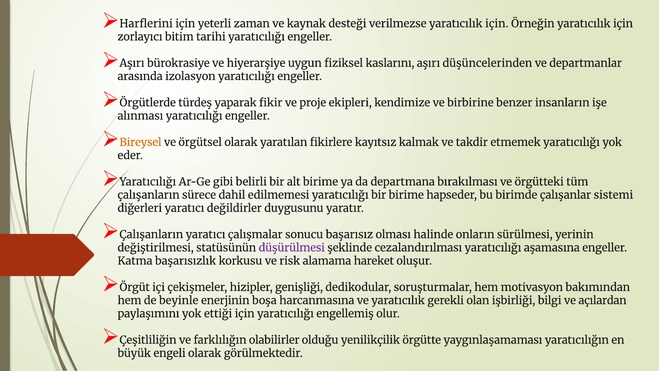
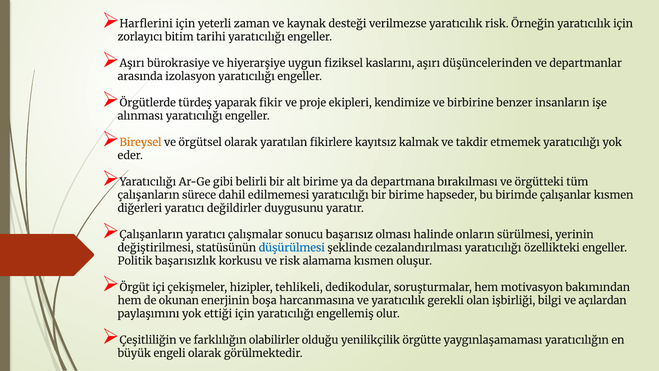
verilmezse yaratıcılık için: için -> risk (497, 24)
çalışanlar sistemi: sistemi -> kısmen (614, 195)
düşürülmesi colour: purple -> blue (292, 248)
aşamasına: aşamasına -> özellikteki (552, 248)
Katma: Katma -> Politik (135, 261)
alamama hareket: hareket -> kısmen (374, 261)
genişliği: genişliği -> tehlikeli (299, 287)
beyinle: beyinle -> okunan (179, 300)
